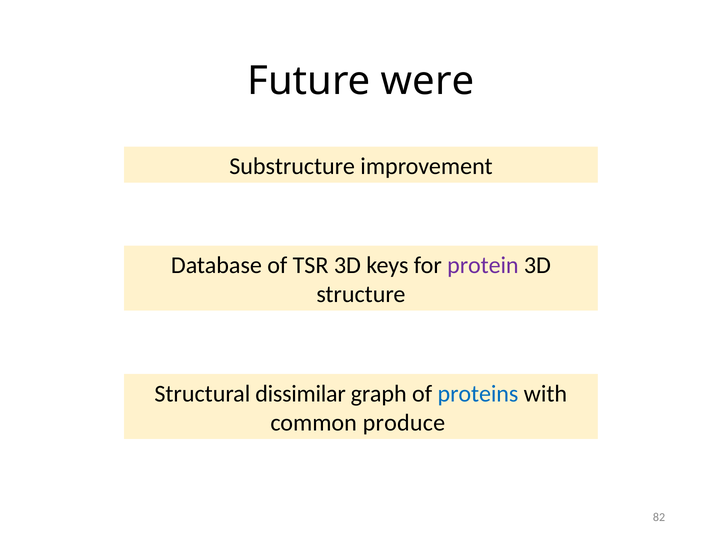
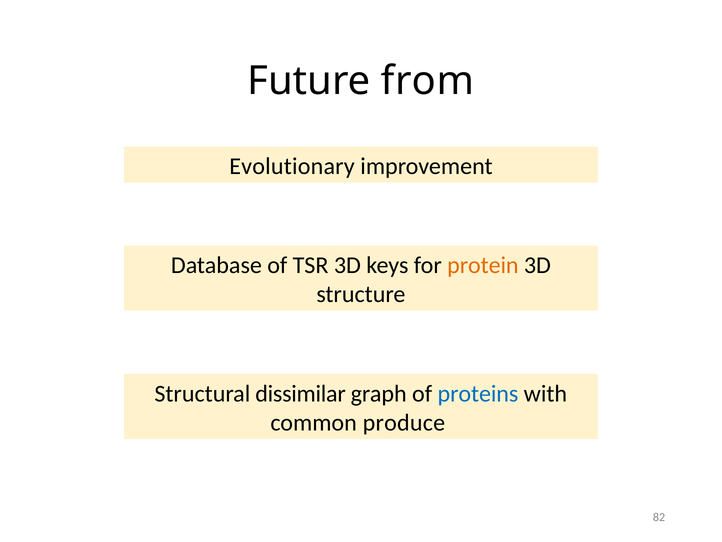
were: were -> from (427, 81)
Substructure: Substructure -> Evolutionary (292, 166)
protein colour: purple -> orange (483, 265)
